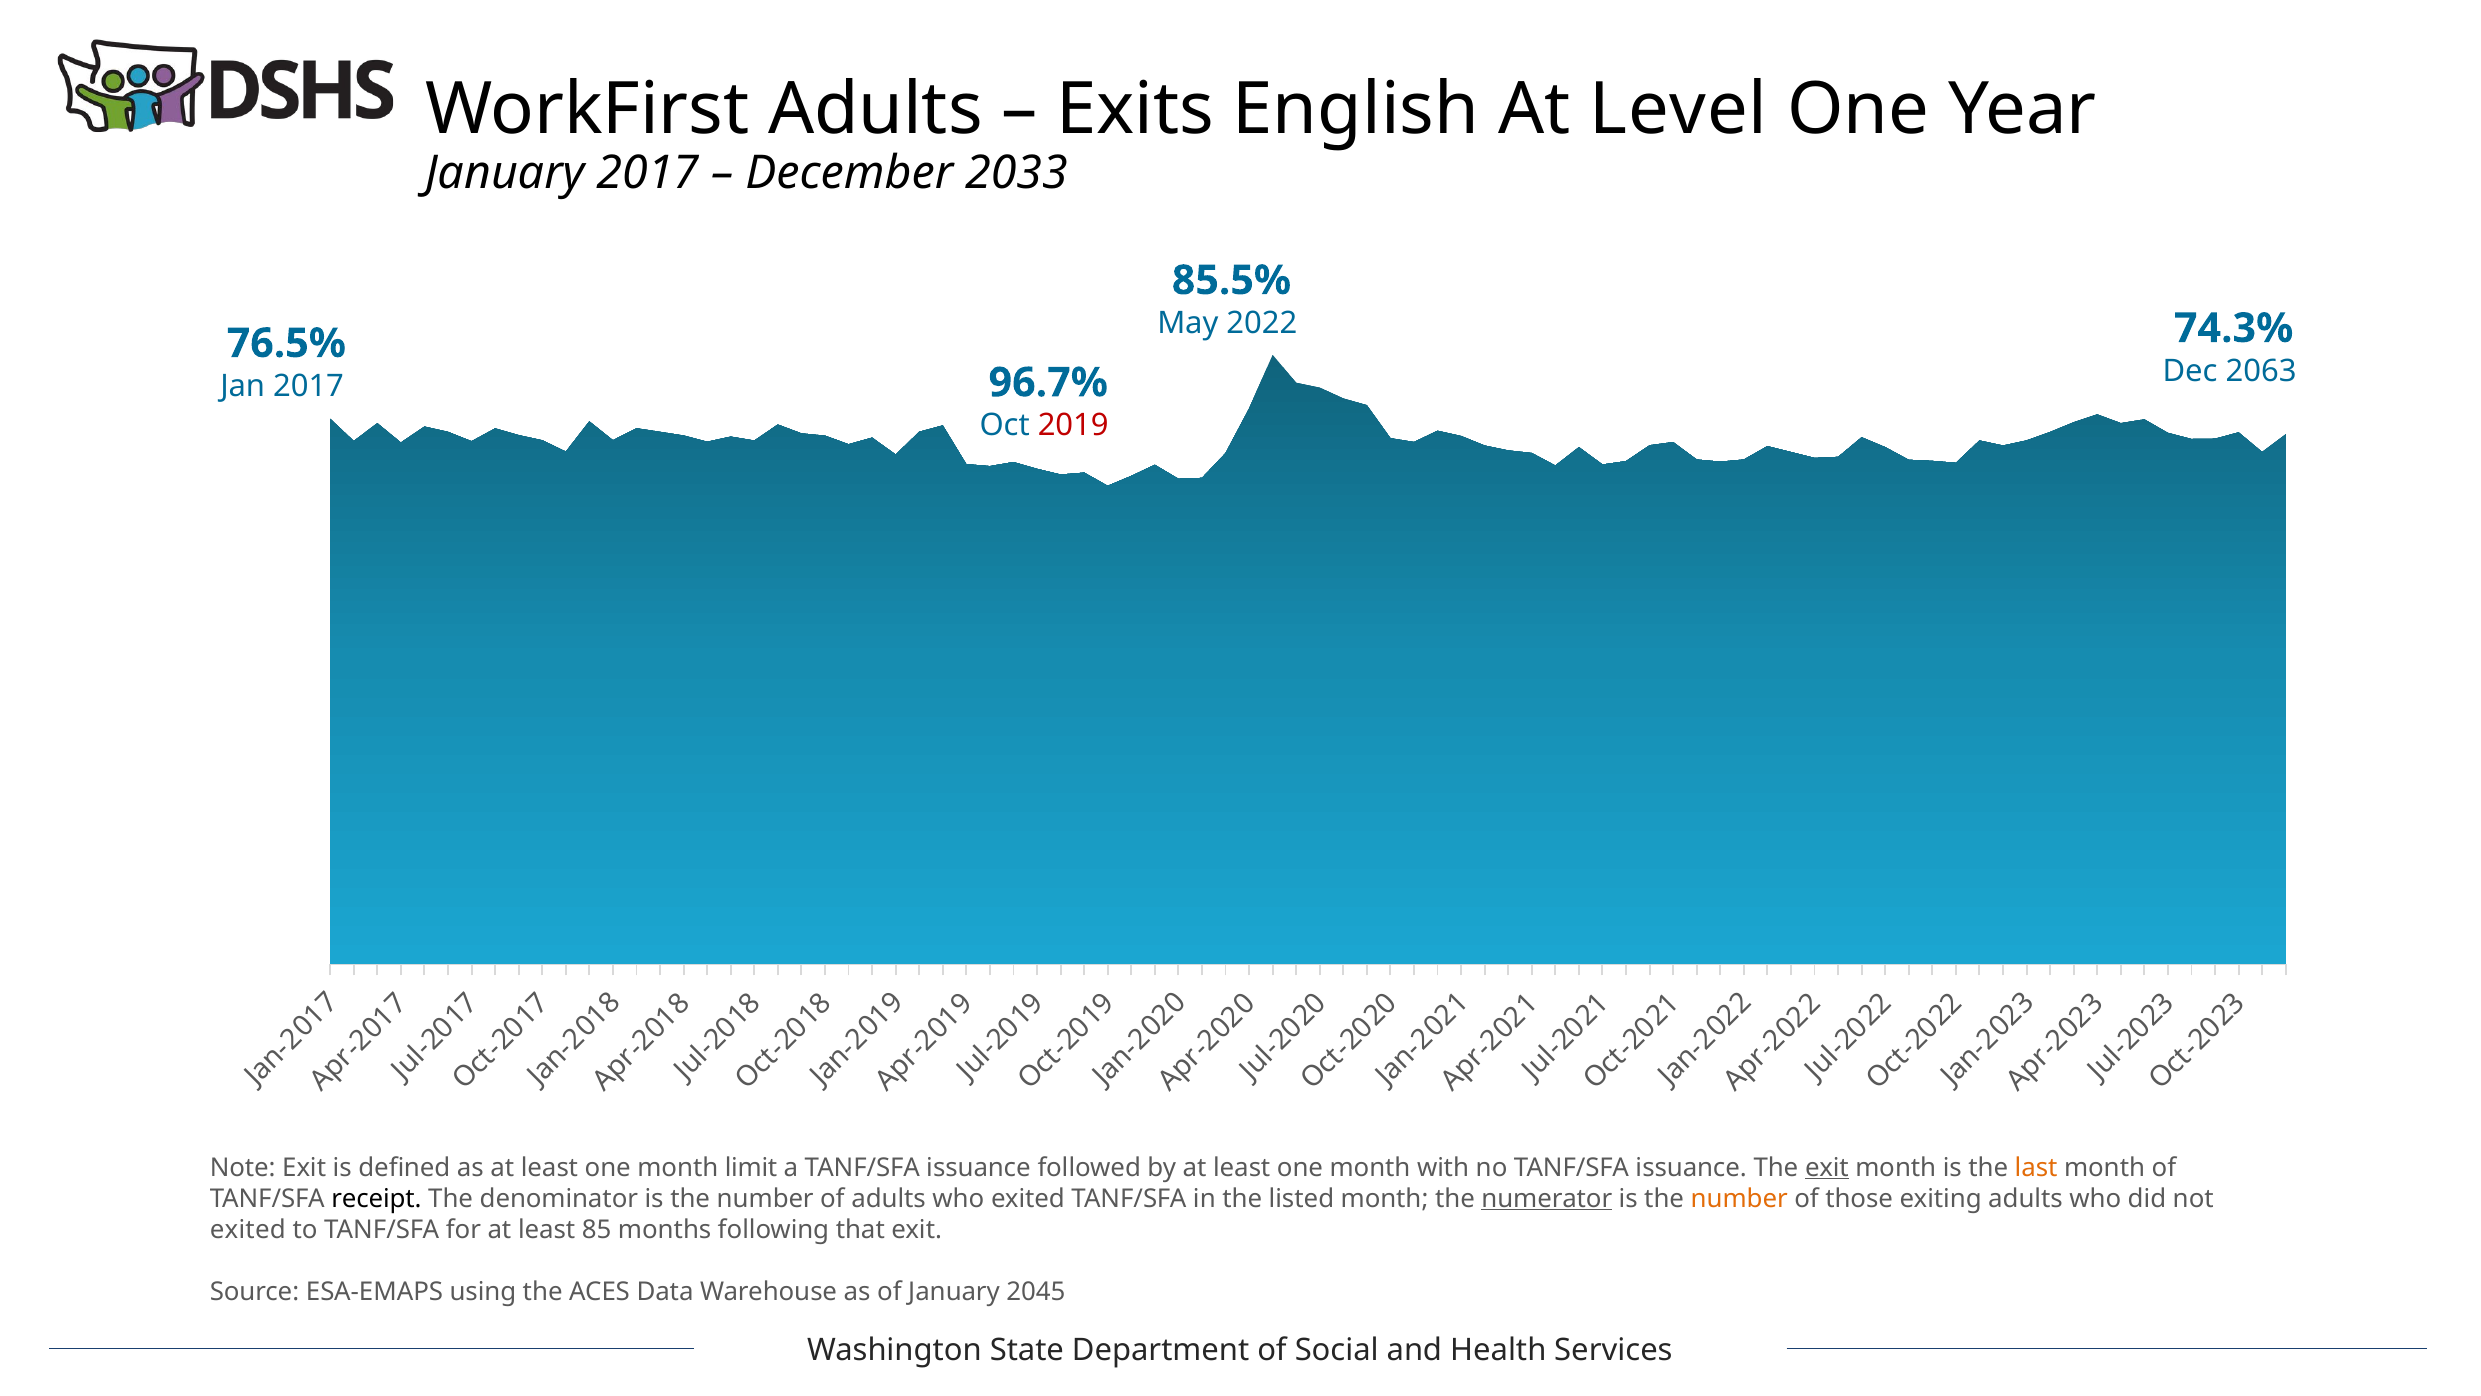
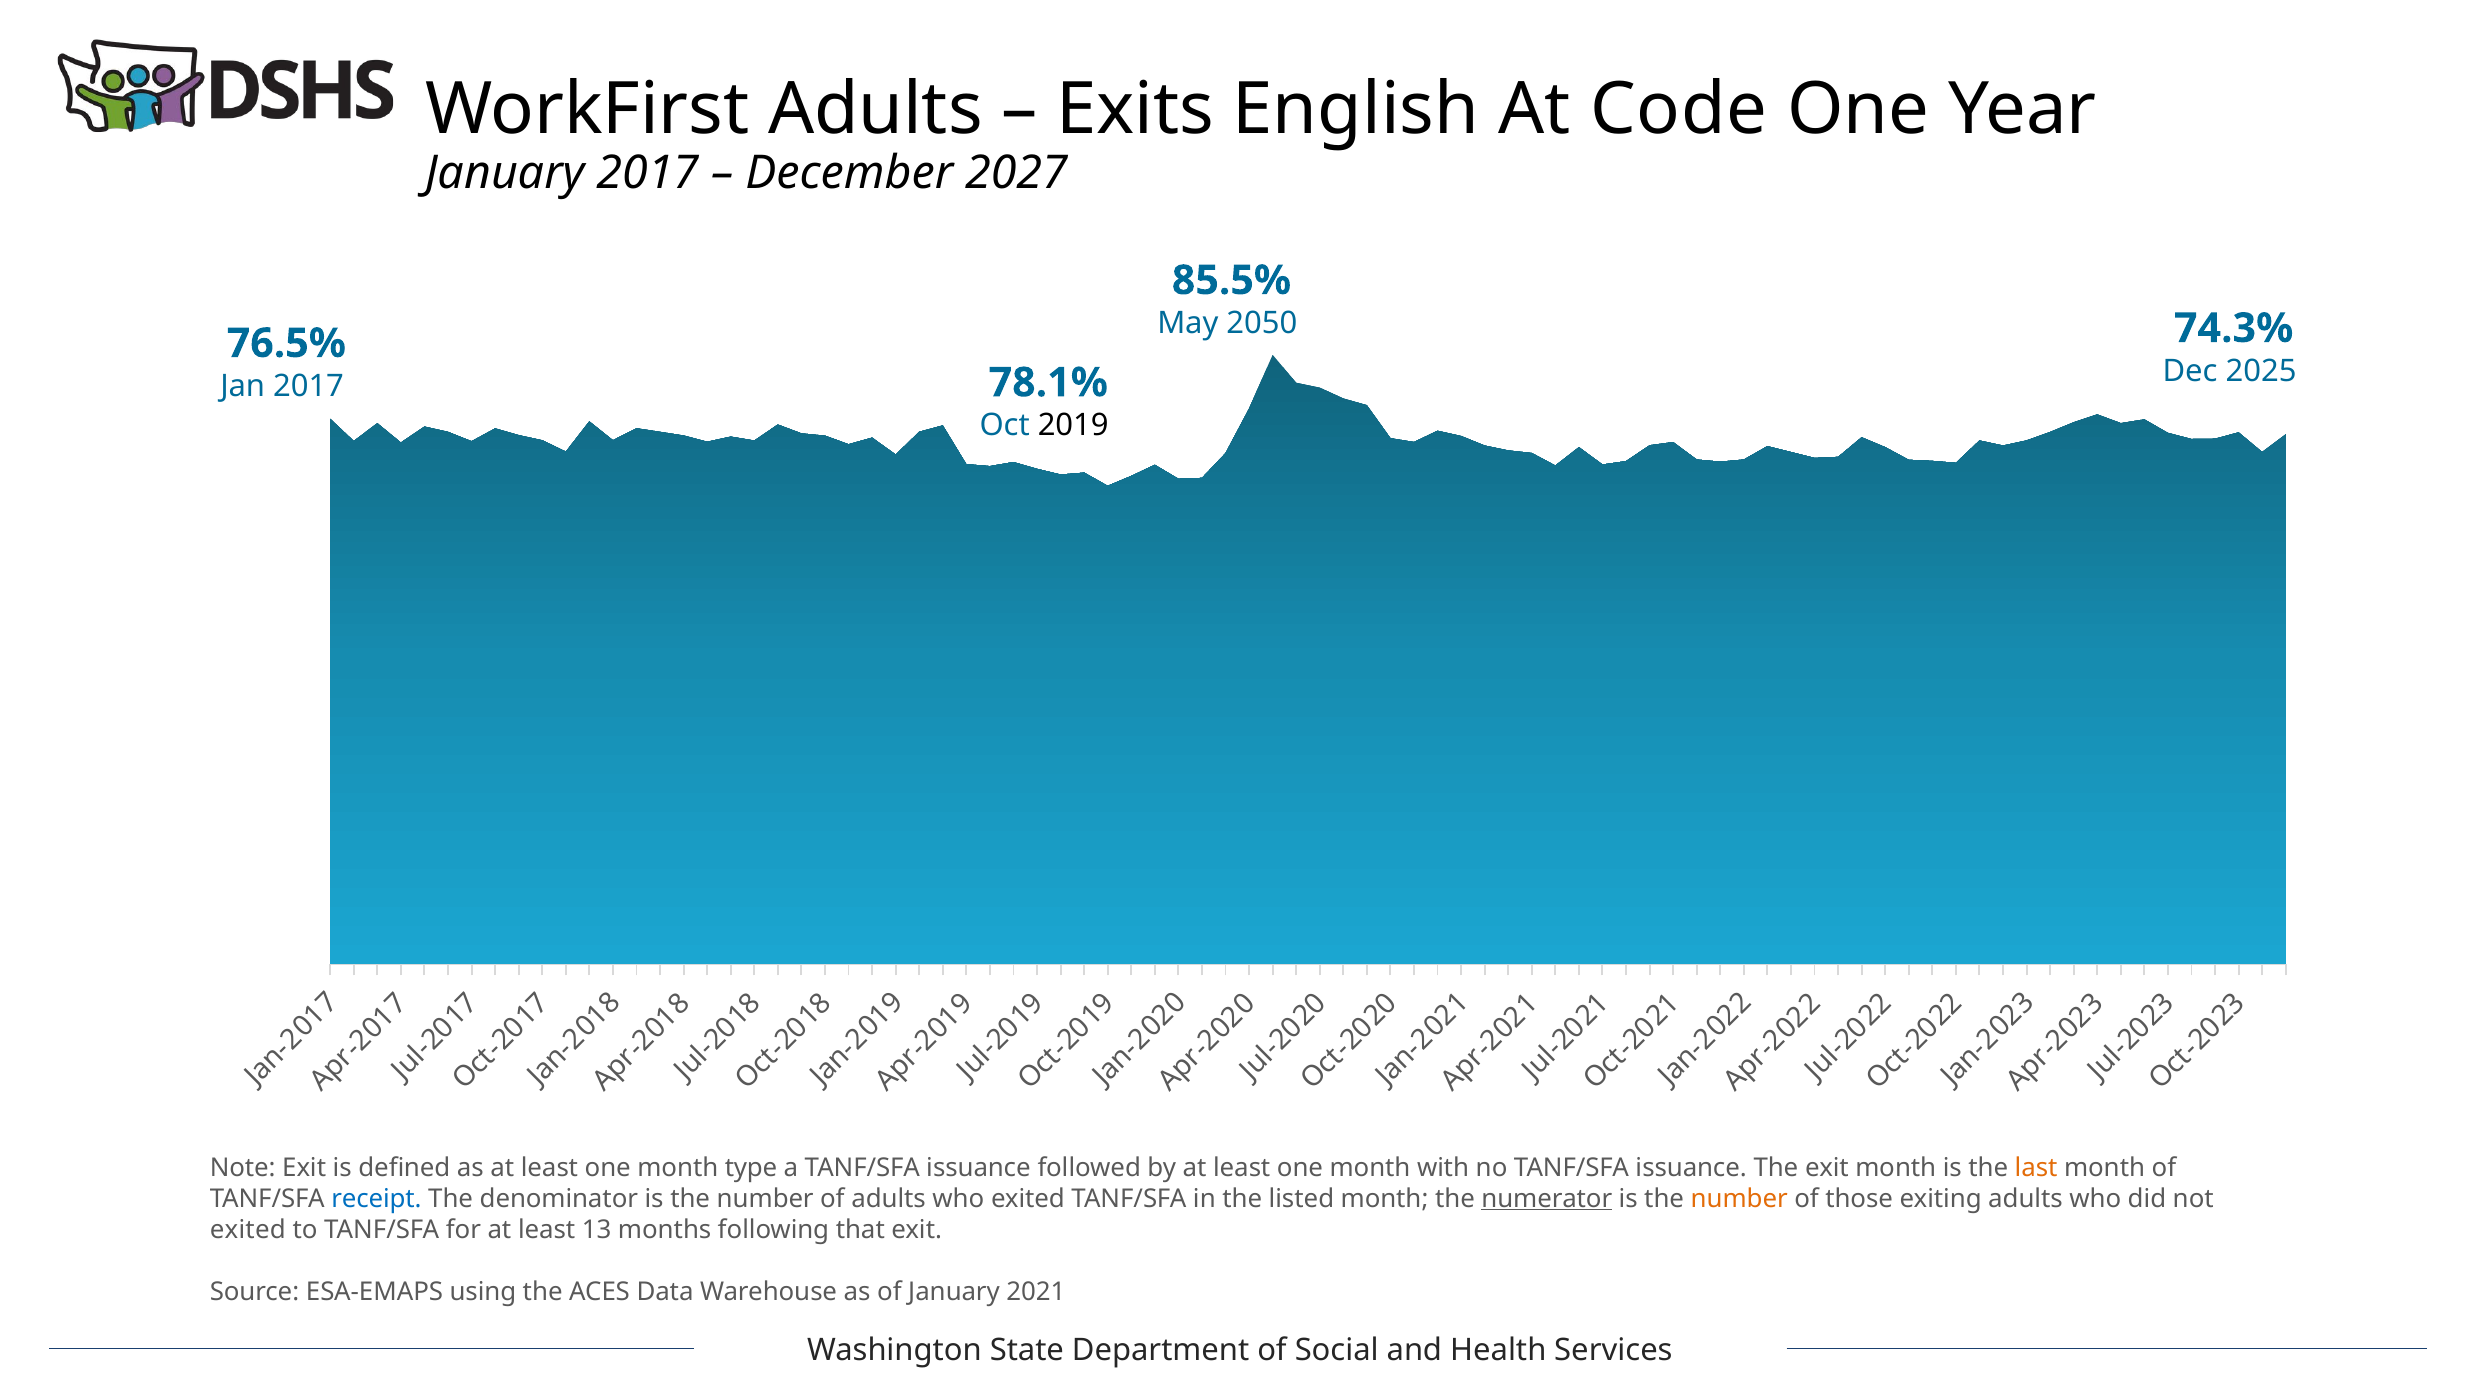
Level: Level -> Code (1679, 109)
2033: 2033 -> 2027 (1016, 174)
2022: 2022 -> 2050 (1262, 323)
2063: 2063 -> 2025 (2261, 371)
96.7%: 96.7% -> 78.1% (1048, 383)
2019 colour: red -> black (1073, 425)
limit: limit -> type (751, 1167)
exit underline: present -> none (1827, 1167)
receipt colour: black -> blue (377, 1198)
85: 85 -> 13 (597, 1229)
2045: 2045 -> 2021 (1036, 1291)
